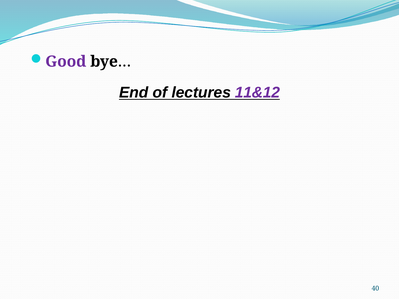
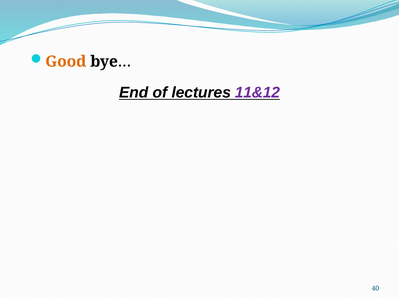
Good colour: purple -> orange (66, 62)
